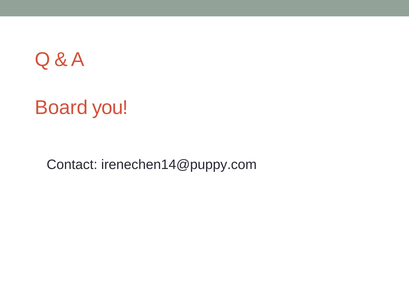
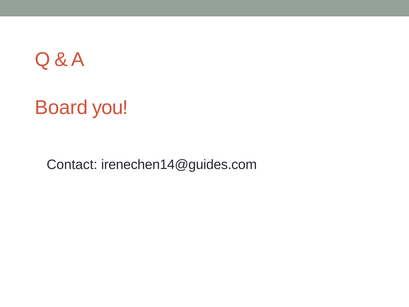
irenechen14@puppy.com: irenechen14@puppy.com -> irenechen14@guides.com (179, 165)
